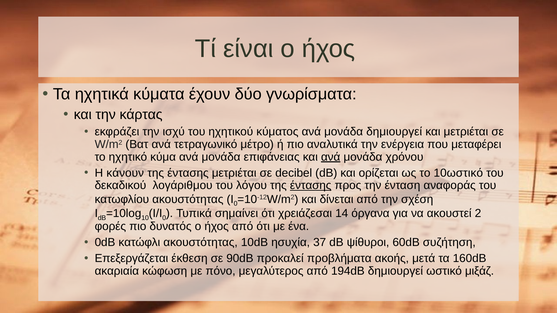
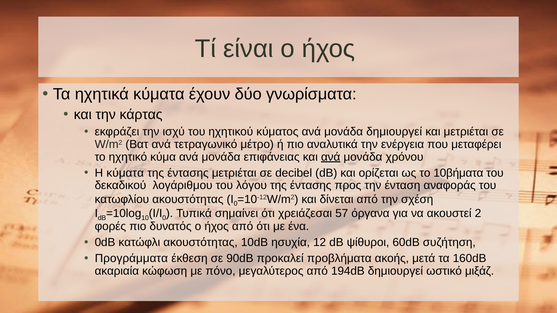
Η κάνουν: κάνουν -> κύματα (125, 173)
10ωστικό: 10ωστικό -> 10βήματα (458, 173)
έντασης underline: present -> none (311, 186)
14: 14 -> 57 (342, 214)
37: 37 -> 12 (320, 243)
Επεξεργάζεται: Επεξεργάζεται -> Προγράμματα (131, 259)
